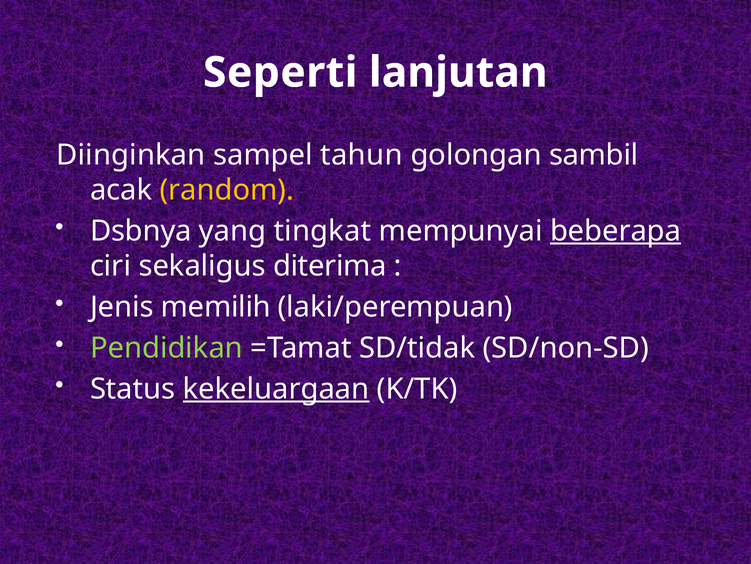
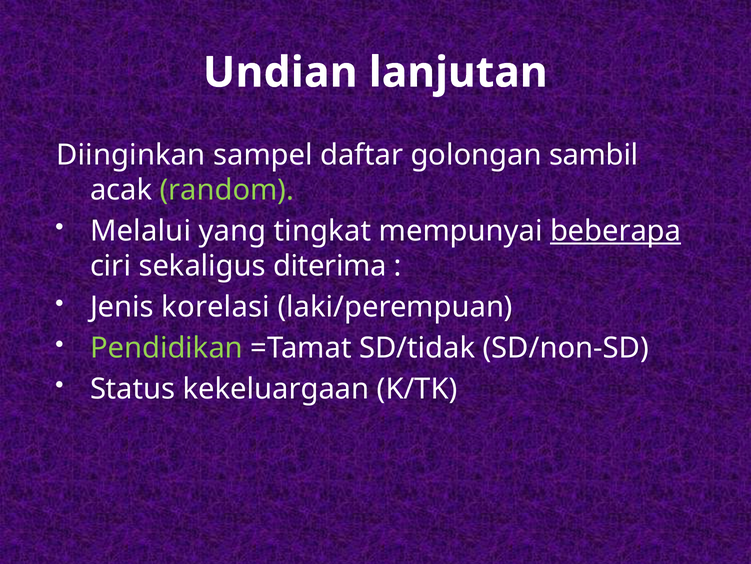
Seperti: Seperti -> Undian (280, 72)
tahun: tahun -> daftar (362, 155)
random colour: yellow -> light green (227, 190)
Dsbnya: Dsbnya -> Melalui (141, 231)
memilih: memilih -> korelasi (216, 307)
kekeluargaan underline: present -> none (276, 389)
